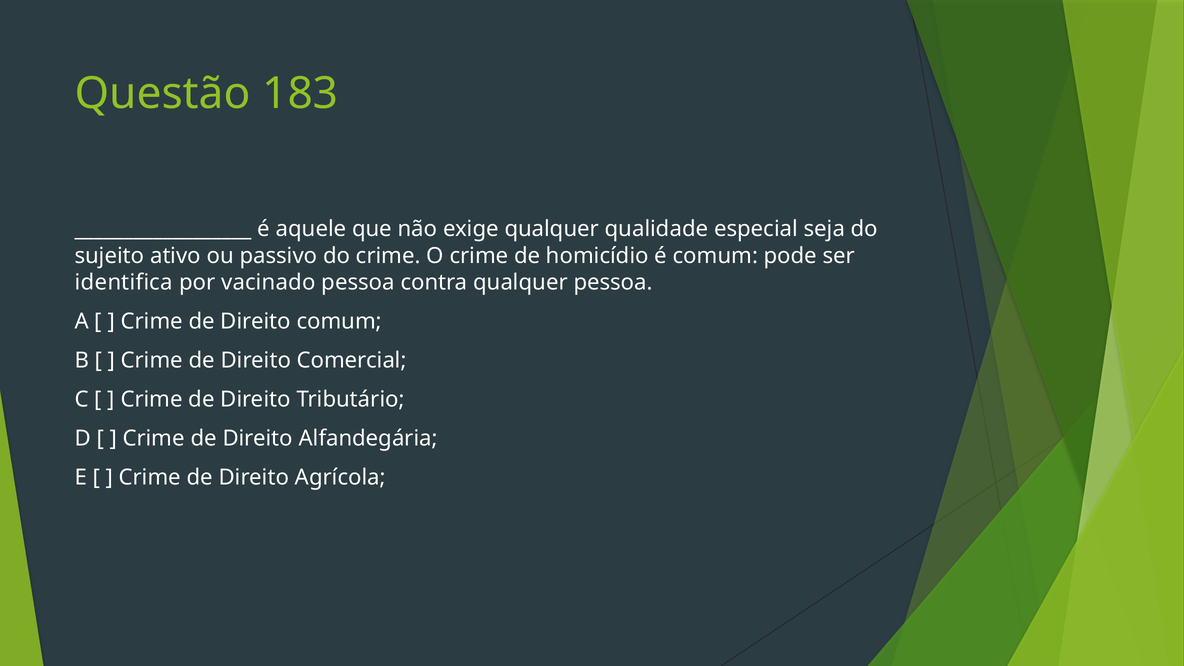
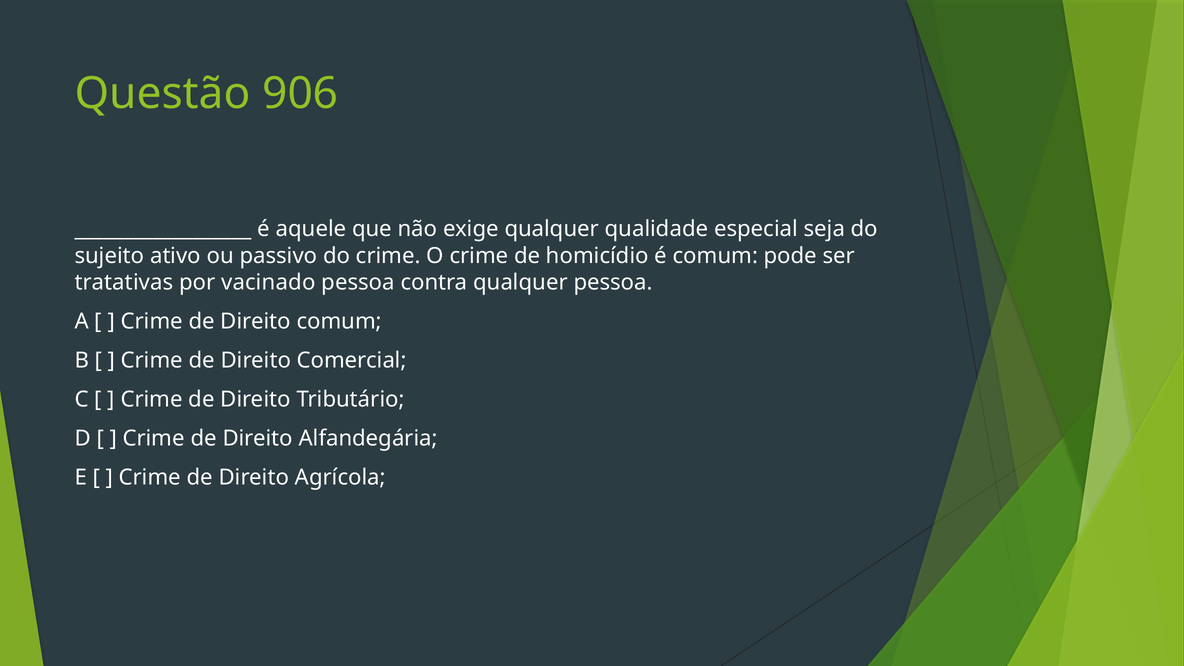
183: 183 -> 906 (300, 93)
identifica: identifica -> tratativas (124, 282)
